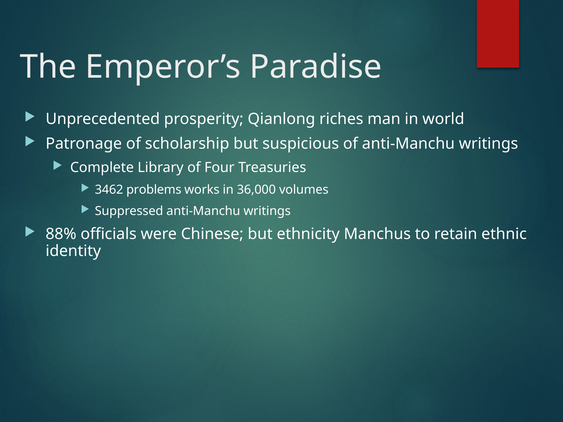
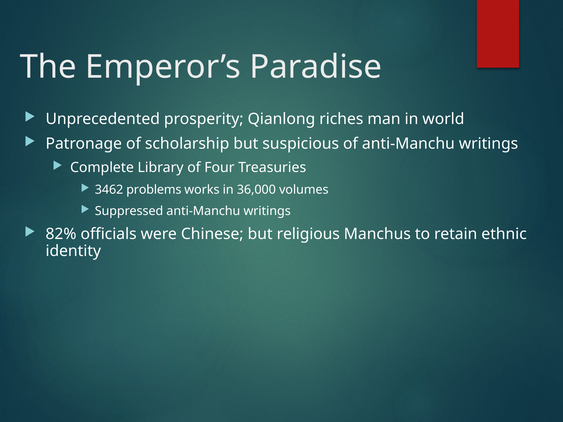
88%: 88% -> 82% (61, 234)
ethnicity: ethnicity -> religious (308, 234)
